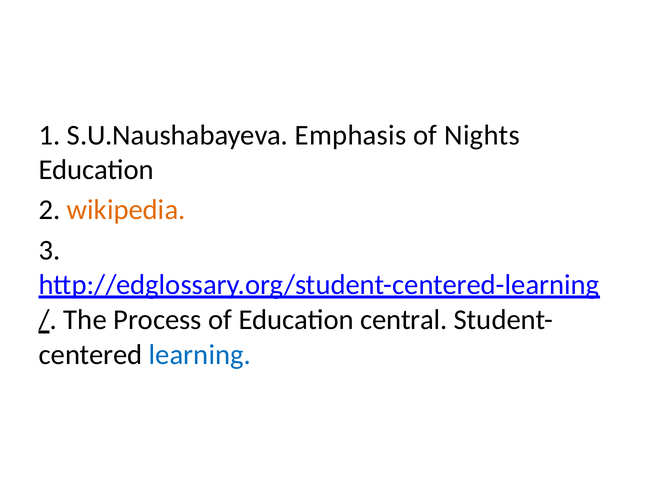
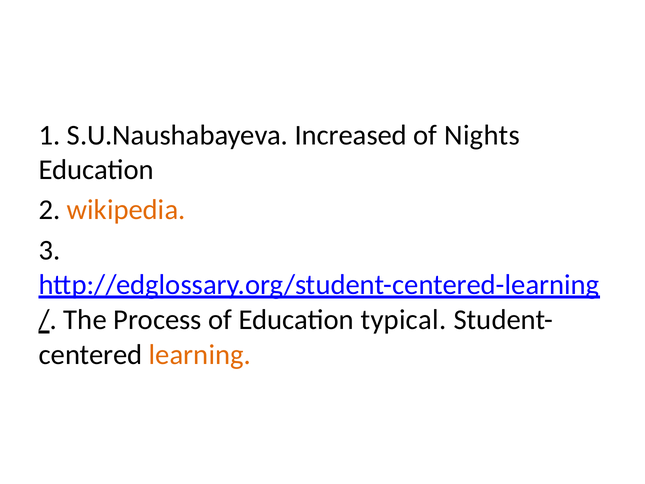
Emphasis: Emphasis -> Increased (351, 135)
central: central -> typical (404, 319)
learning colour: blue -> orange (200, 355)
